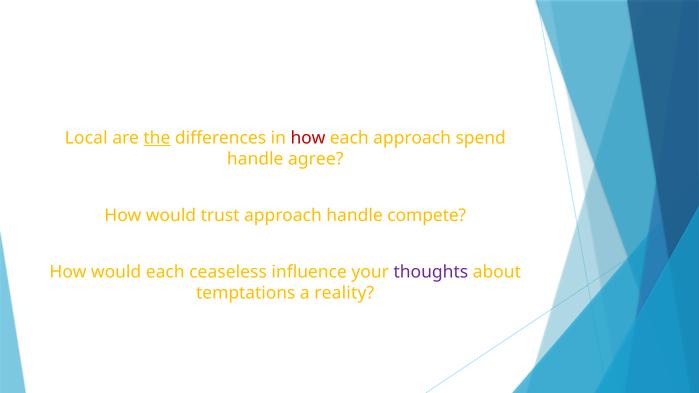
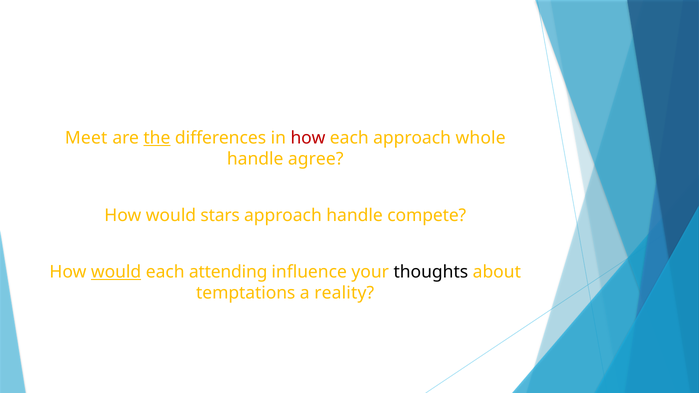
Local: Local -> Meet (86, 138)
spend: spend -> whole (481, 138)
trust: trust -> stars (220, 216)
would underline: none -> present (116, 272)
ceaseless: ceaseless -> attending (228, 272)
thoughts colour: purple -> black (431, 272)
